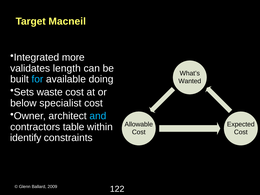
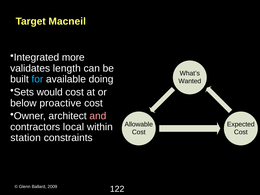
waste: waste -> would (50, 92)
specialist: specialist -> proactive (60, 103)
and colour: light blue -> pink (98, 116)
table: table -> local (73, 127)
identify: identify -> station (26, 138)
